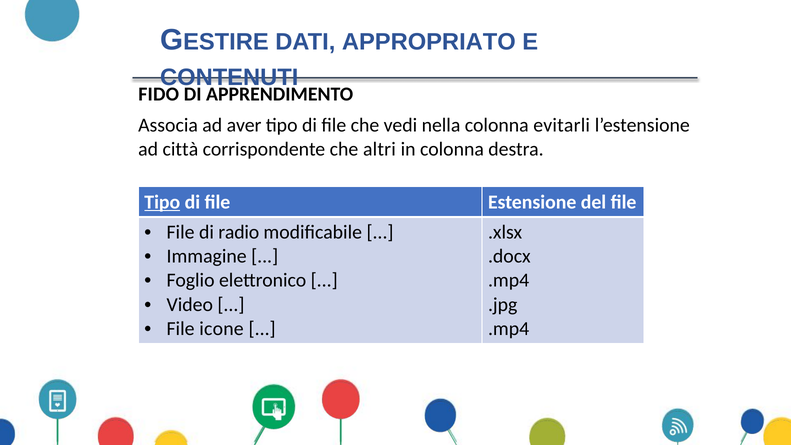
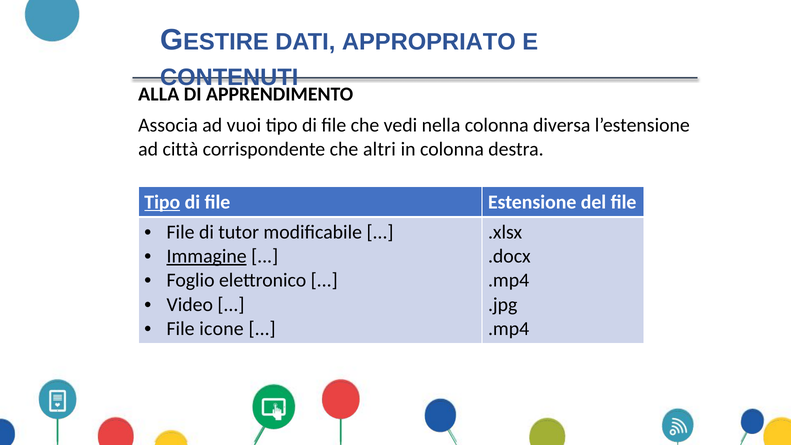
FIDO: FIDO -> ALLA (159, 94)
aver: aver -> vuoi (244, 125)
evitarli: evitarli -> diversa (562, 125)
radio: radio -> tutor (239, 232)
Immagine underline: none -> present (207, 256)
